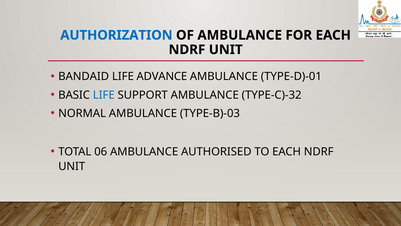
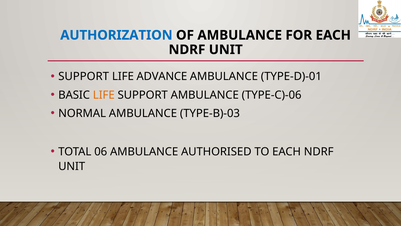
BANDAID: BANDAID -> SUPPORT (84, 76)
LIFE colour: blue -> orange (104, 95)
TYPE-C)-32: TYPE-C)-32 -> TYPE-C)-06 (272, 95)
